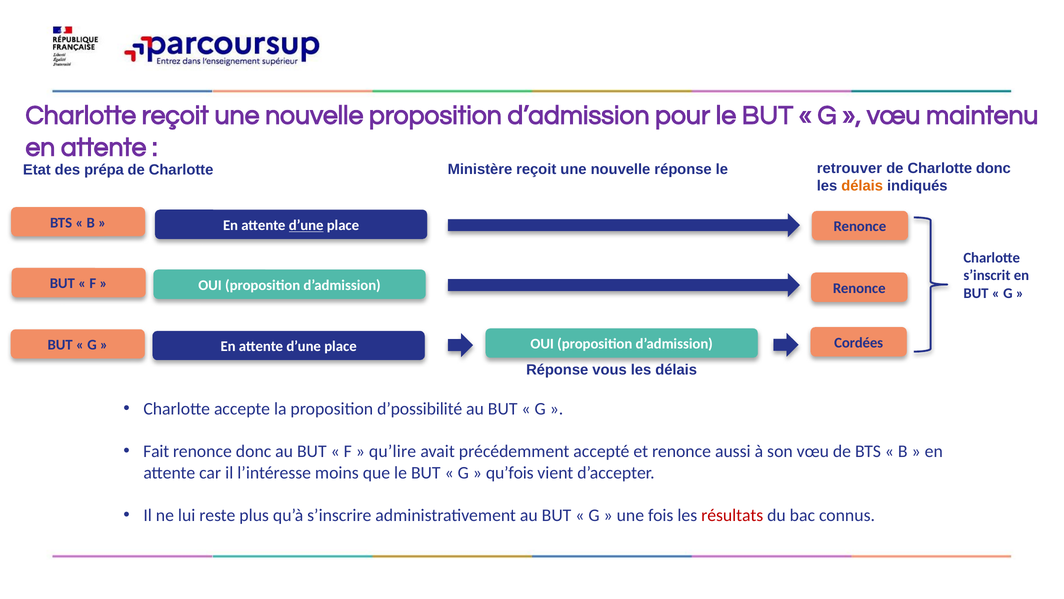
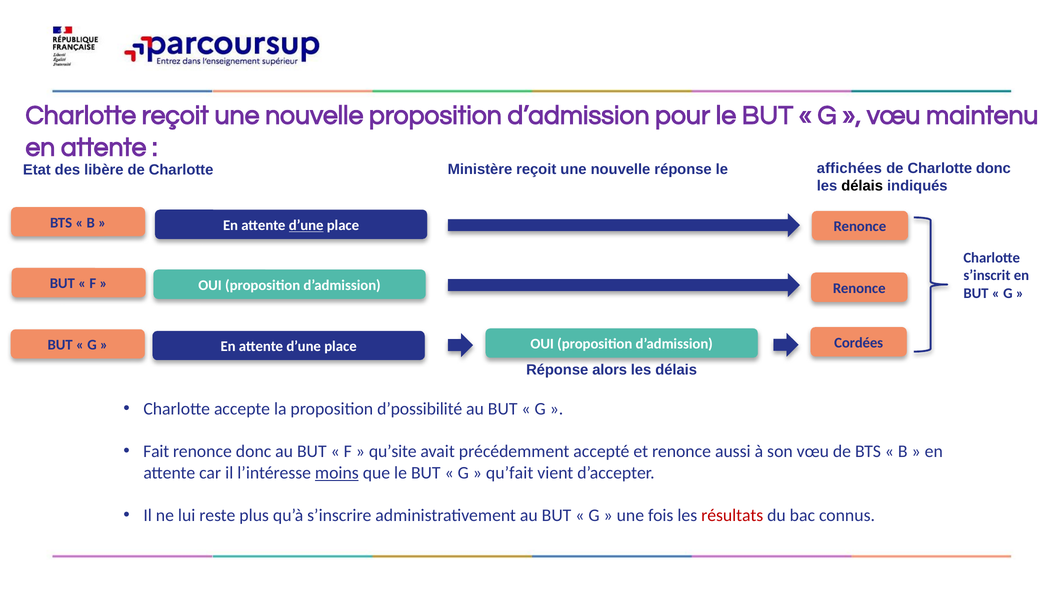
retrouver: retrouver -> affichées (849, 168)
prépa: prépa -> libère (104, 170)
délais colour: orange -> black (862, 186)
vous: vous -> alors (610, 369)
qu’lire: qu’lire -> qu’site (393, 451)
moins underline: none -> present (337, 472)
qu’fois: qu’fois -> qu’fait (510, 472)
